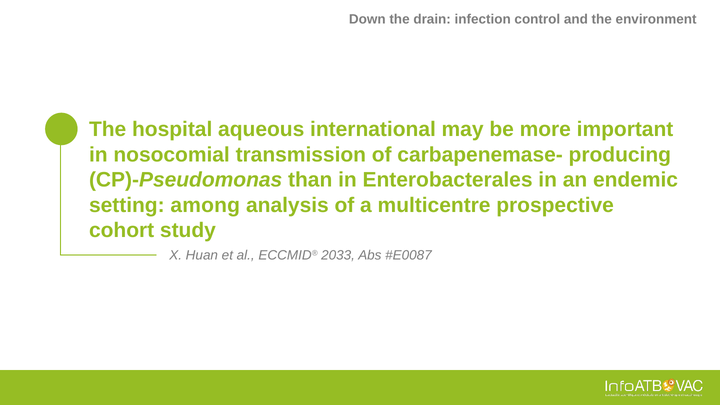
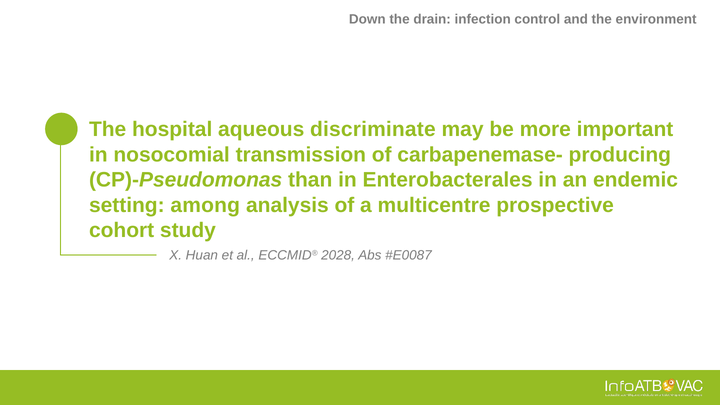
international: international -> discriminate (373, 129)
2033: 2033 -> 2028 (338, 255)
